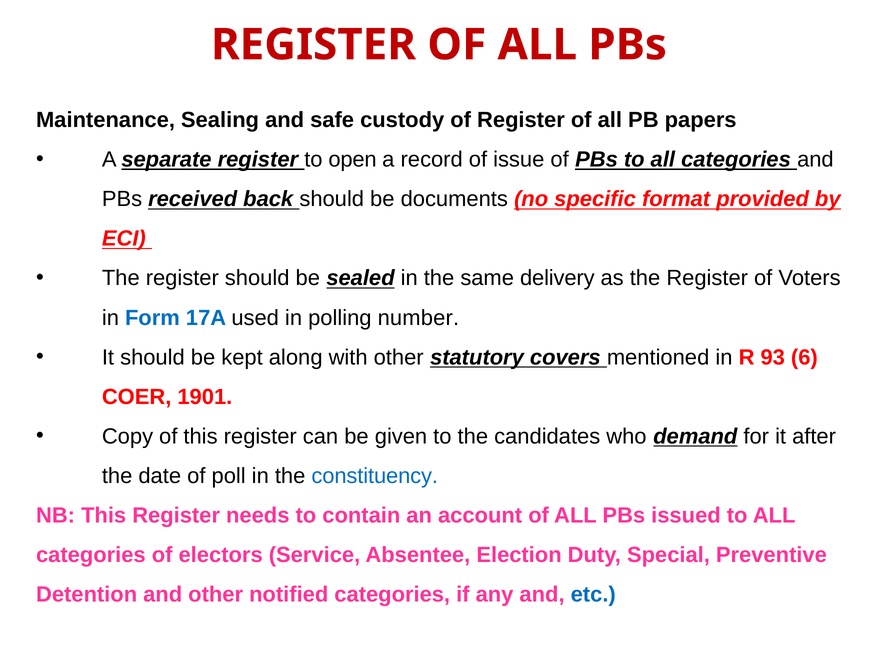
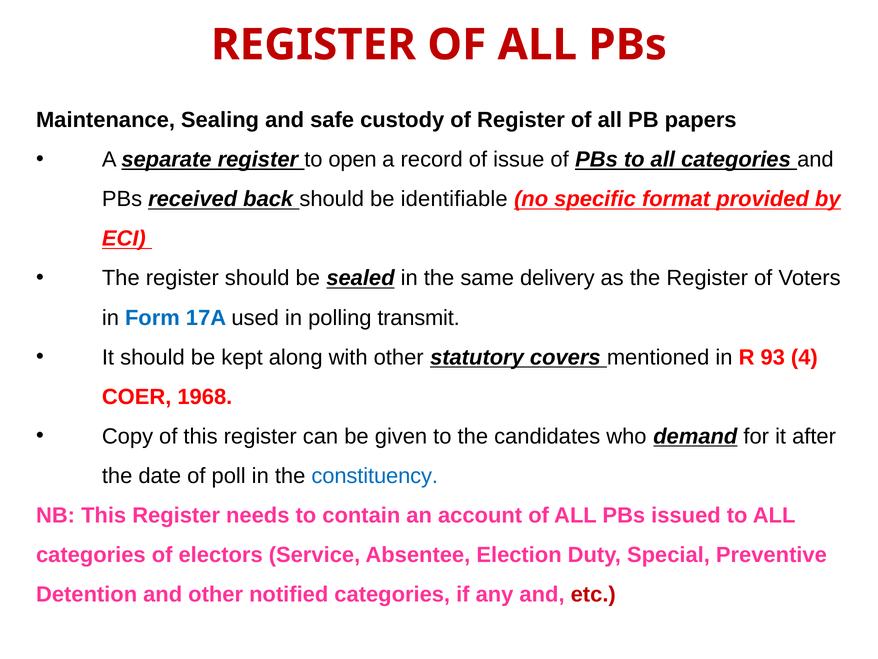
documents: documents -> identifiable (454, 199)
number: number -> transmit (419, 318)
6: 6 -> 4 (804, 357)
1901: 1901 -> 1968 (205, 397)
etc colour: blue -> red (593, 594)
